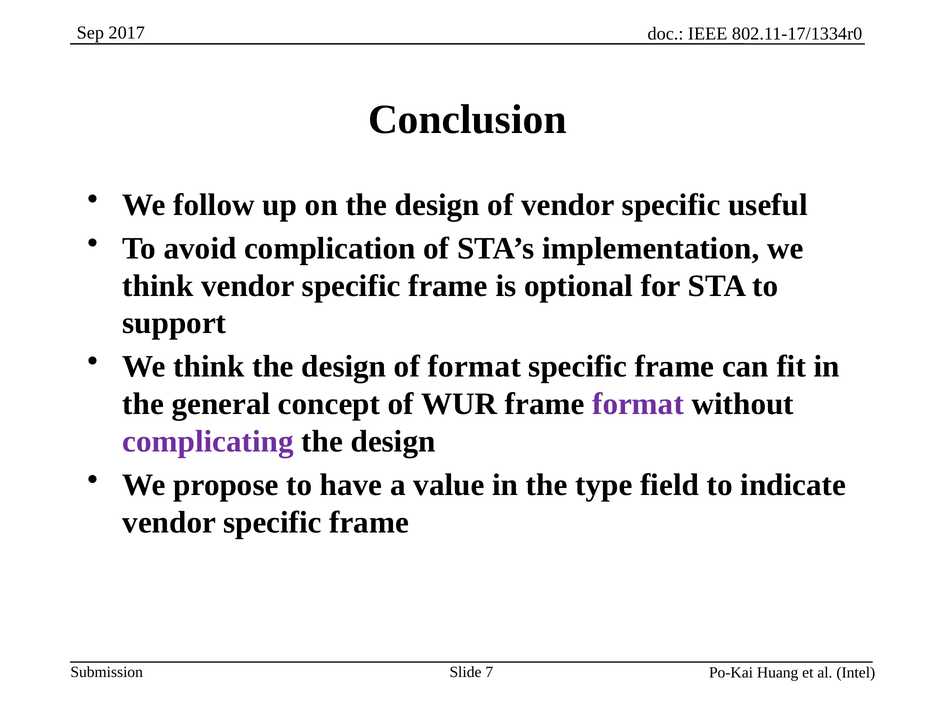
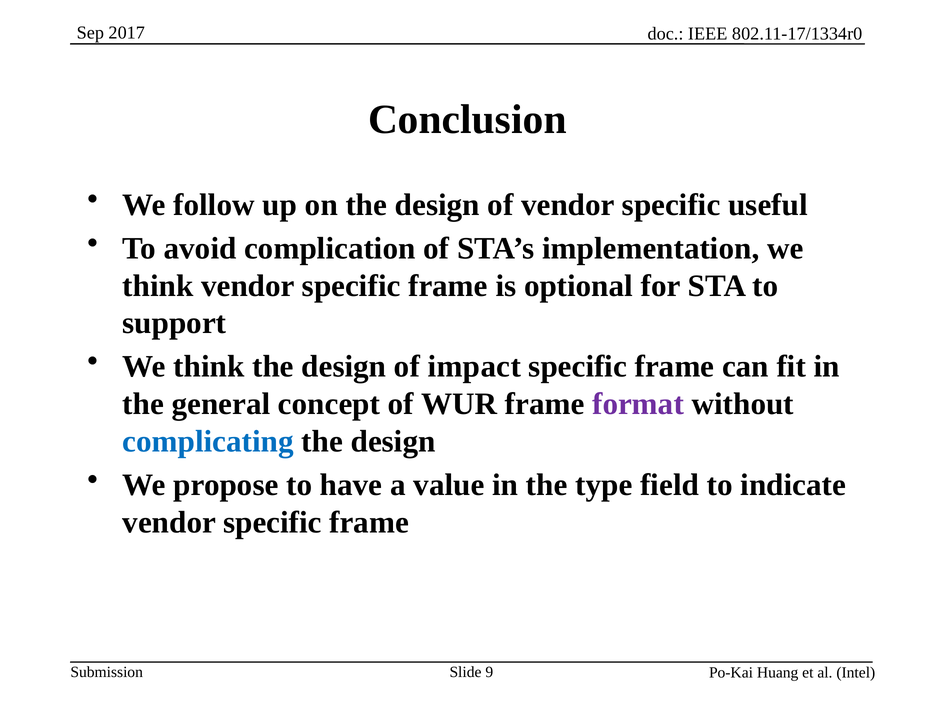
of format: format -> impact (474, 367)
complicating colour: purple -> blue (208, 442)
7: 7 -> 9 (489, 673)
